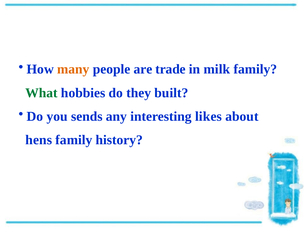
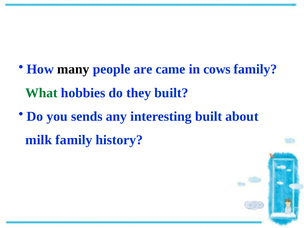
many colour: orange -> black (73, 69)
trade: trade -> came (171, 69)
milk: milk -> cows (217, 69)
interesting likes: likes -> built (209, 116)
hens: hens -> milk (39, 140)
